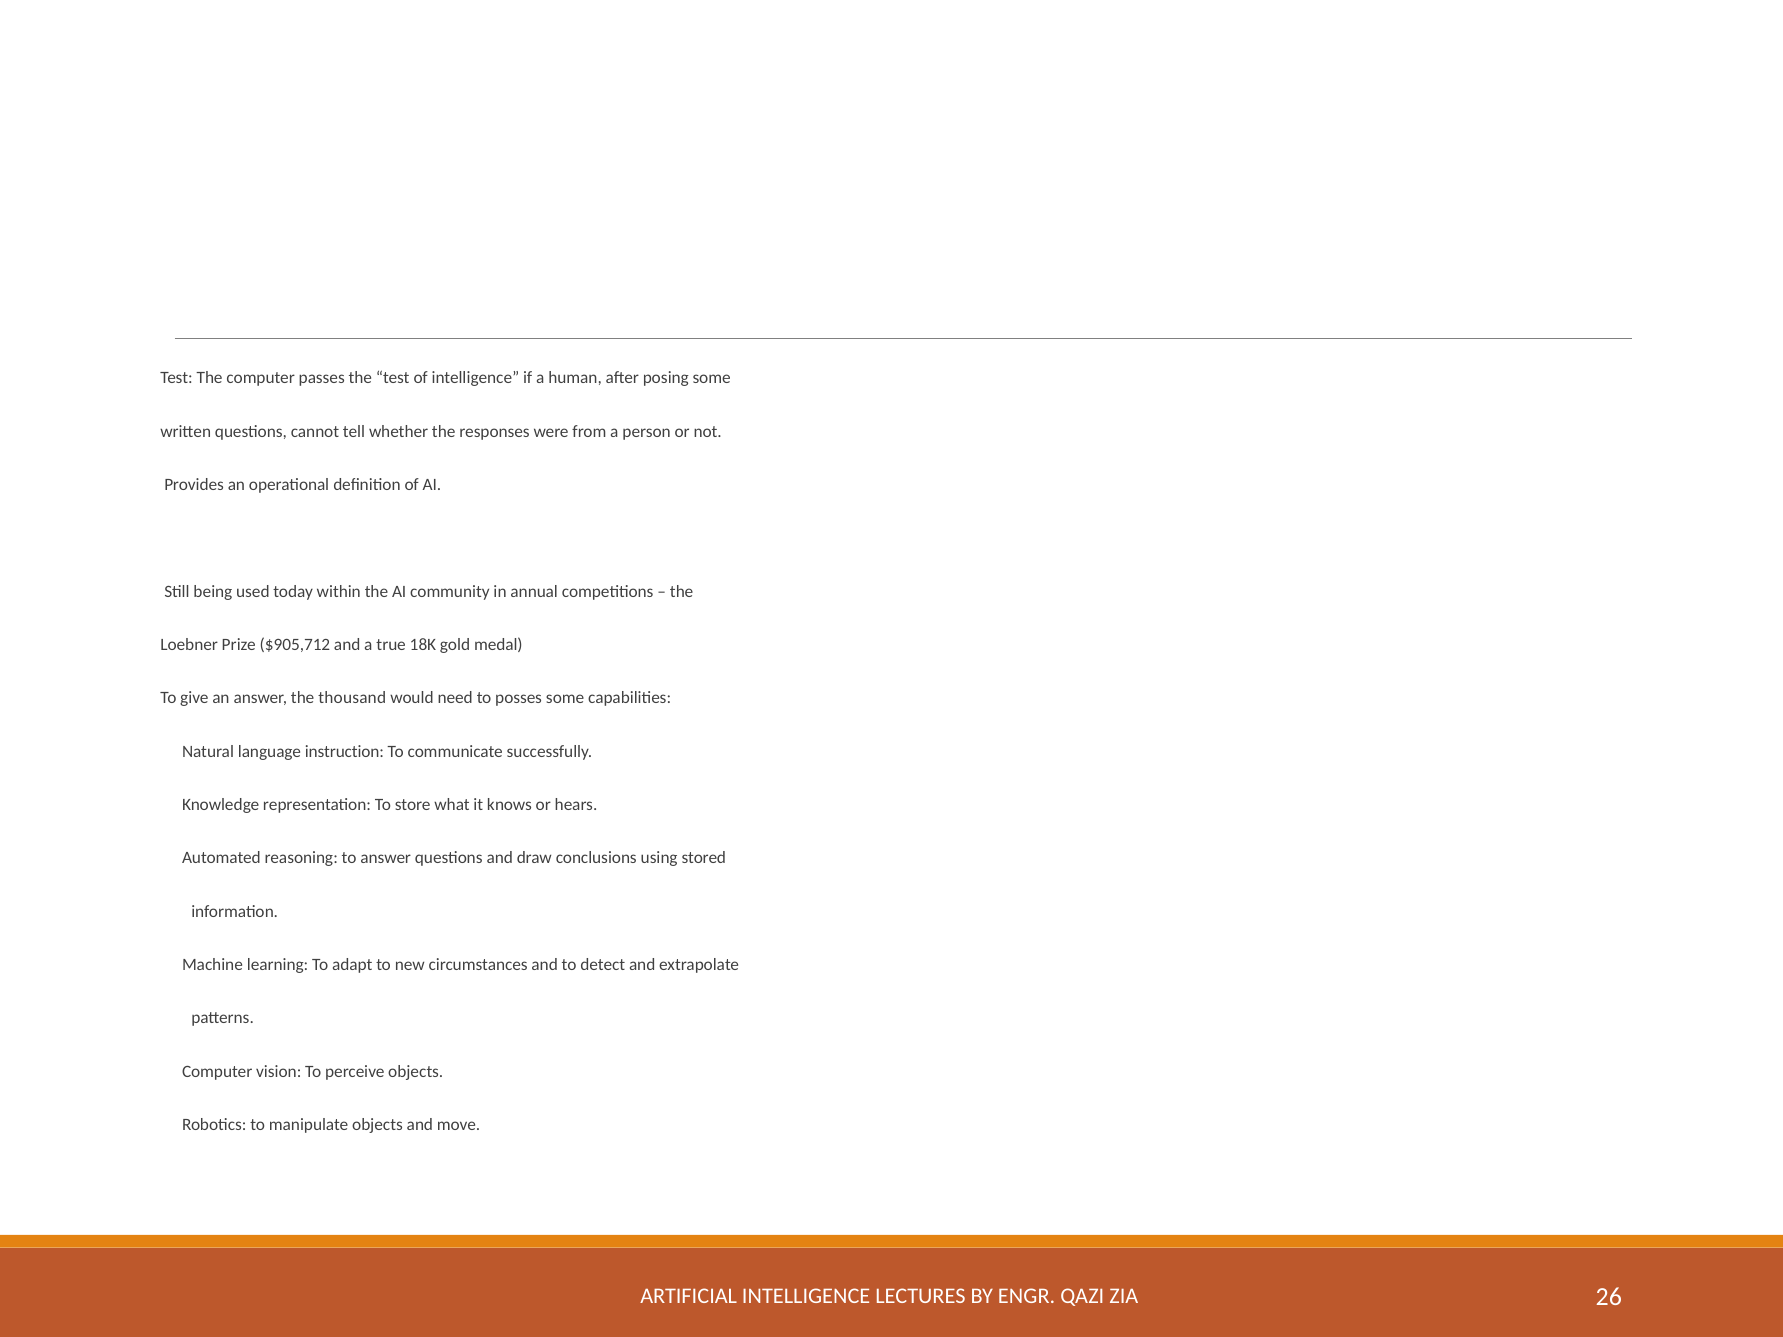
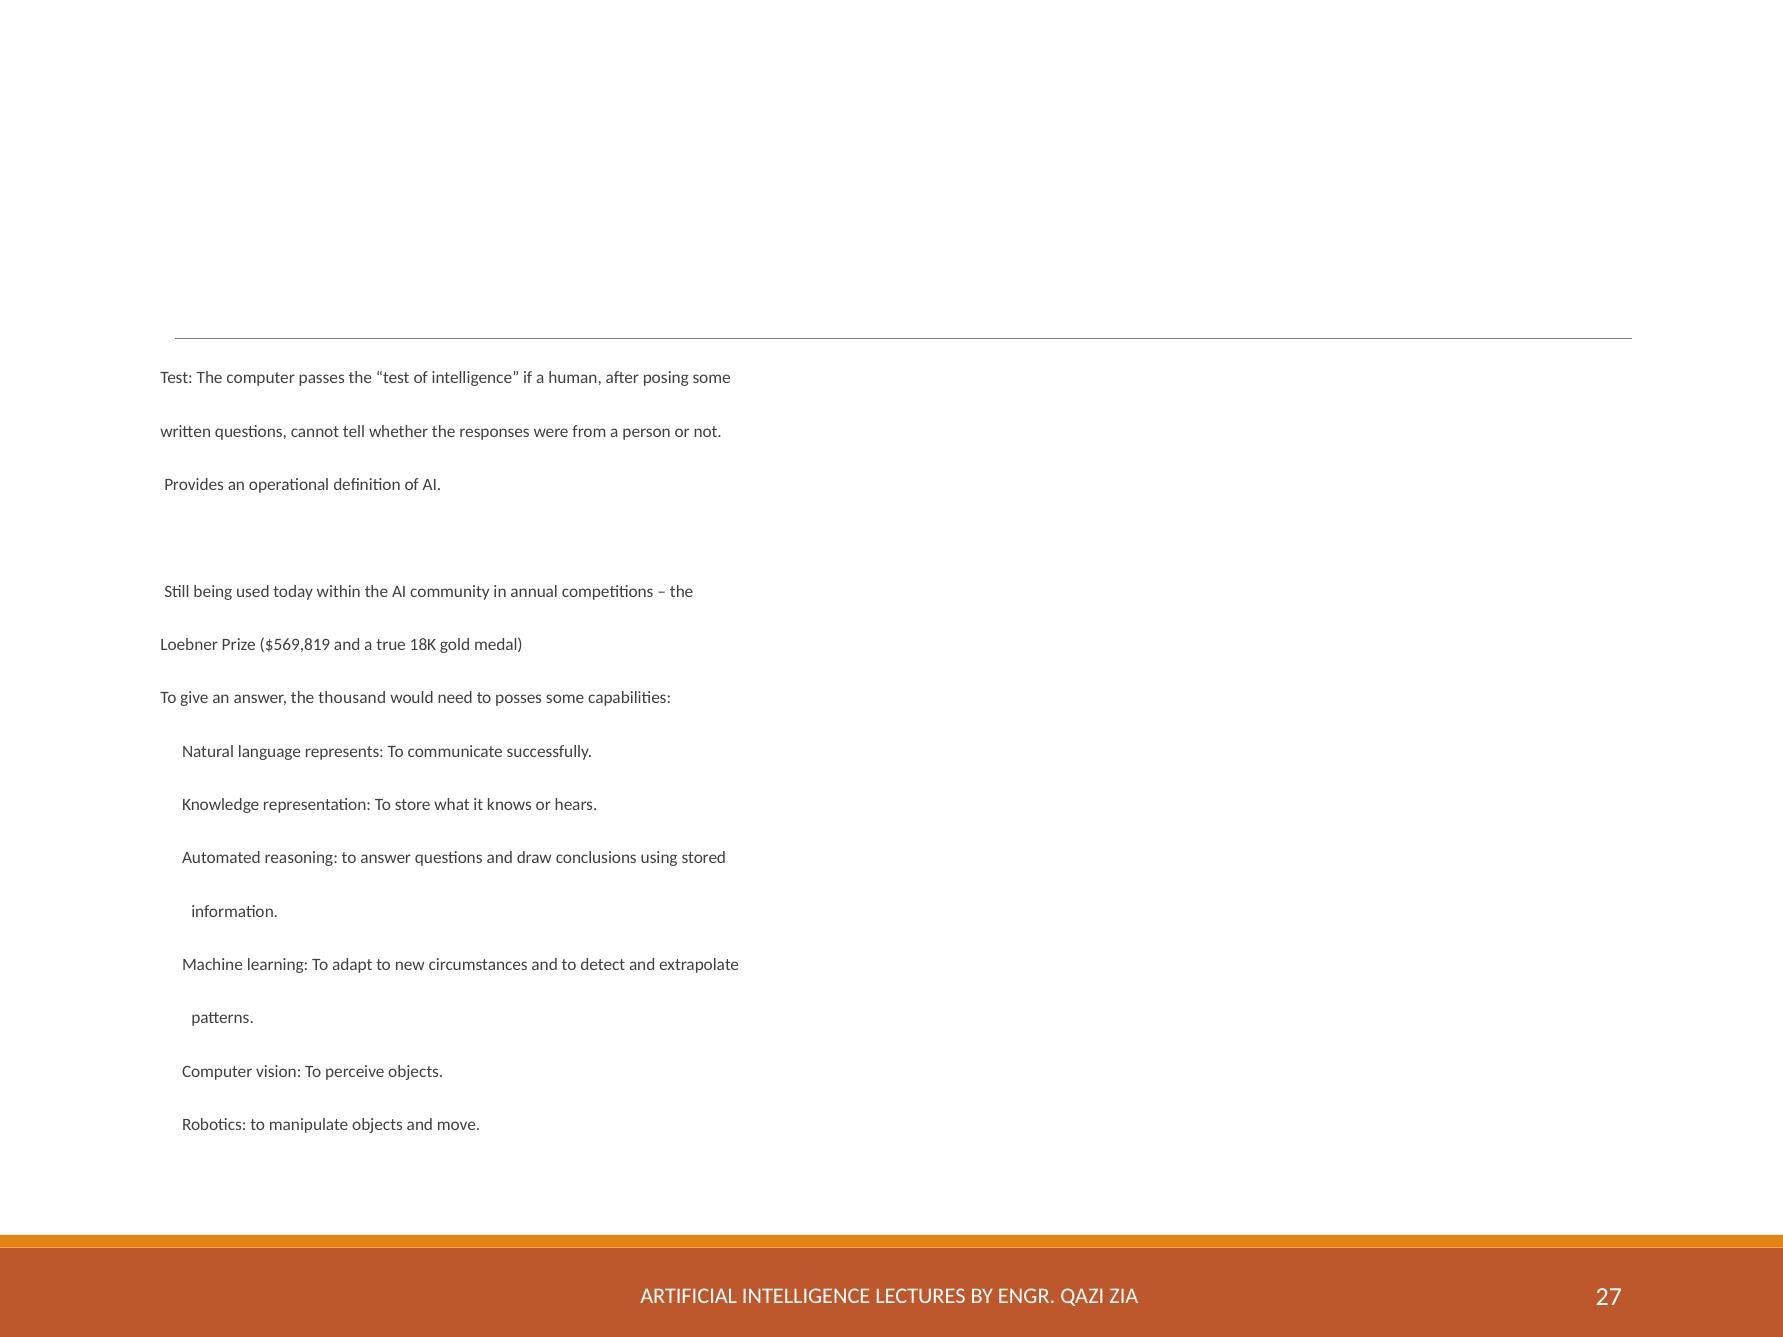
$905,712: $905,712 -> $569,819 (295, 645)
instruction: instruction -> represents (344, 751)
26: 26 -> 27 (1609, 1297)
